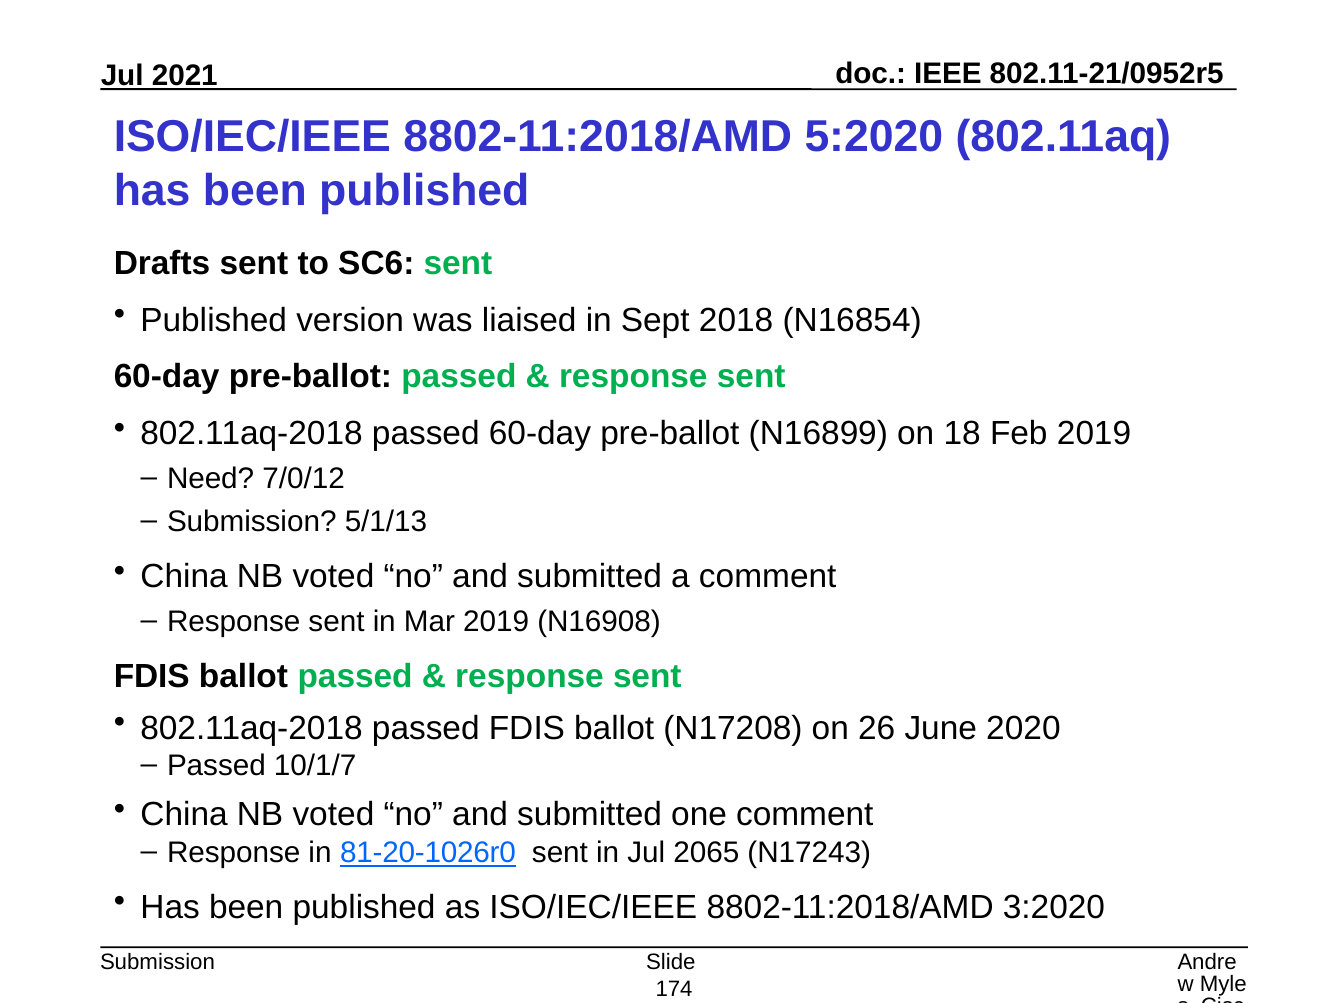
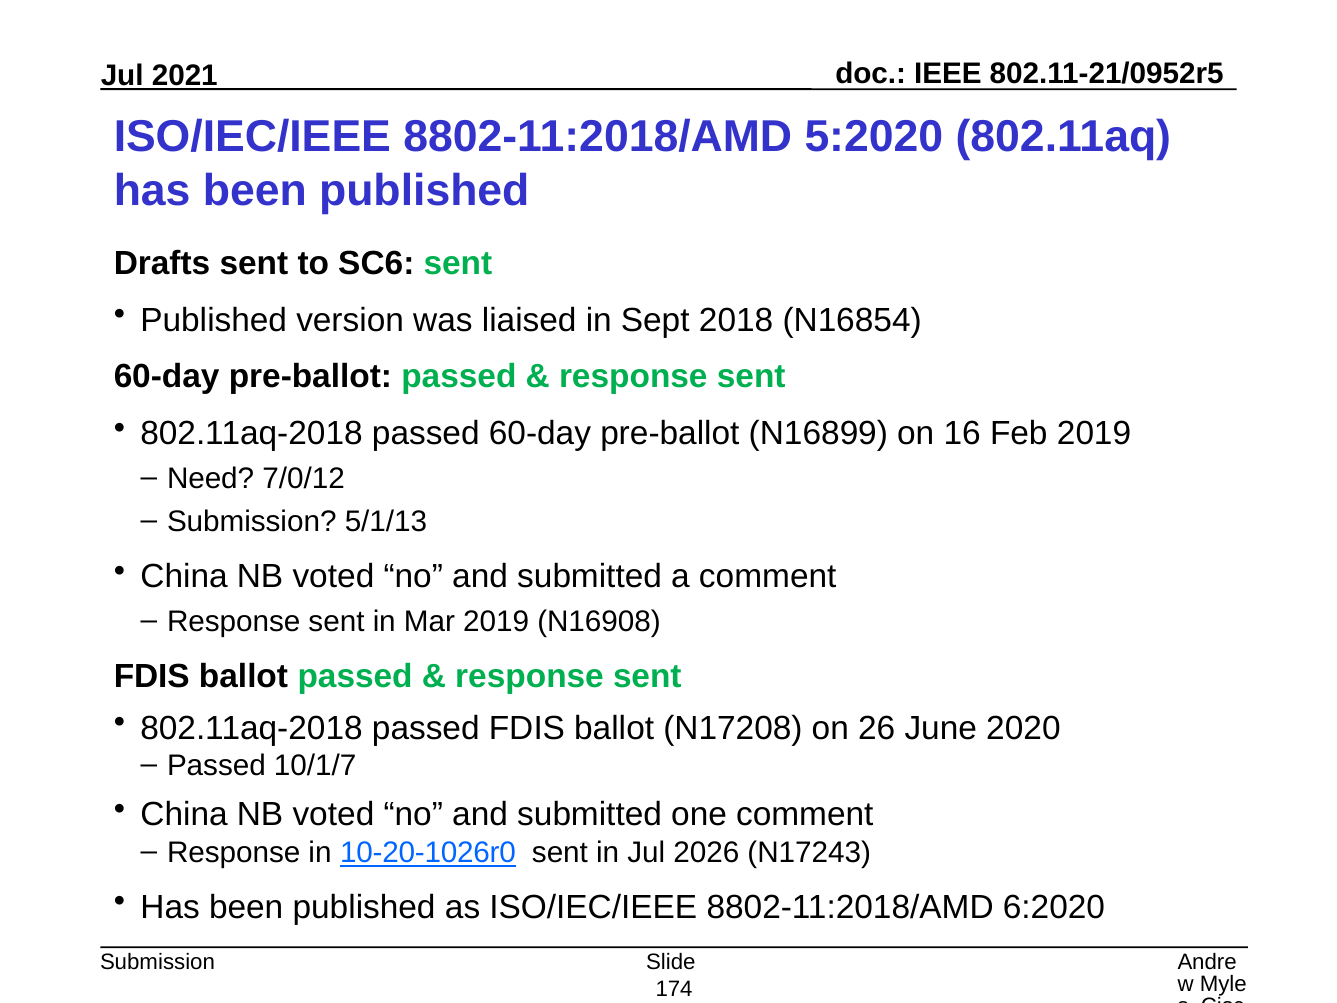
18: 18 -> 16 (962, 434)
81-20-1026r0: 81-20-1026r0 -> 10-20-1026r0 (428, 852)
2065: 2065 -> 2026 (706, 852)
3:2020: 3:2020 -> 6:2020 (1054, 907)
